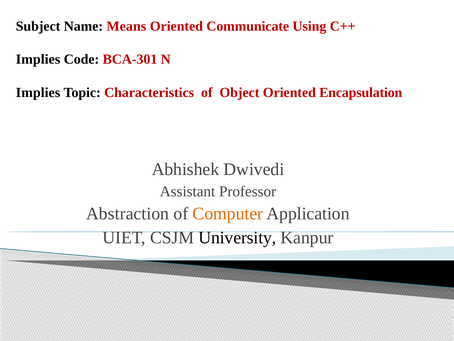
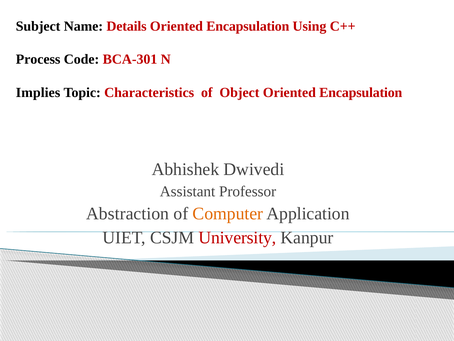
Means: Means -> Details (127, 26)
Communicate: Communicate -> Encapsulation (248, 26)
Implies: Implies -> Process (38, 59)
University colour: black -> red (237, 237)
